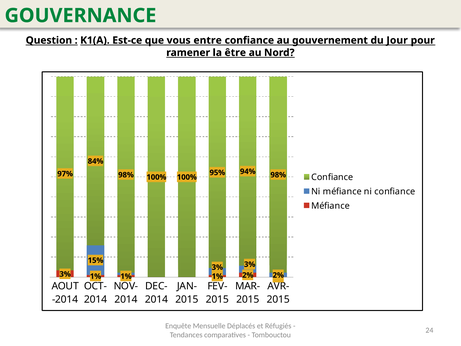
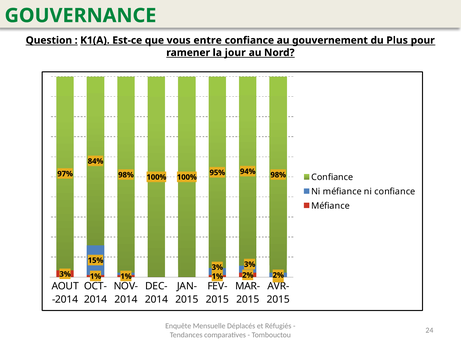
Jour: Jour -> Plus (397, 40)
être: être -> jour (235, 53)
